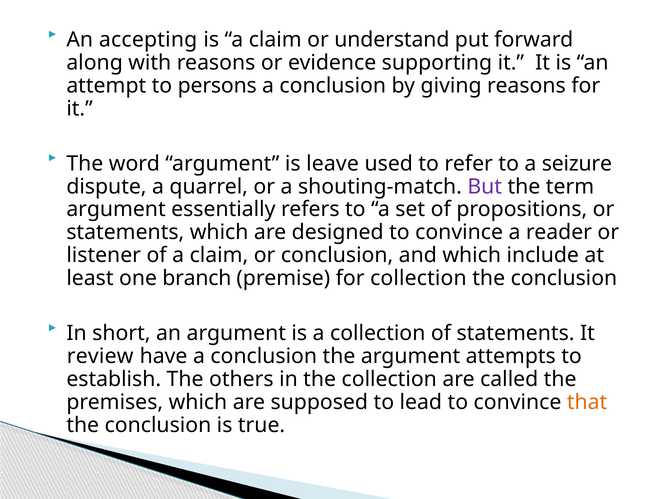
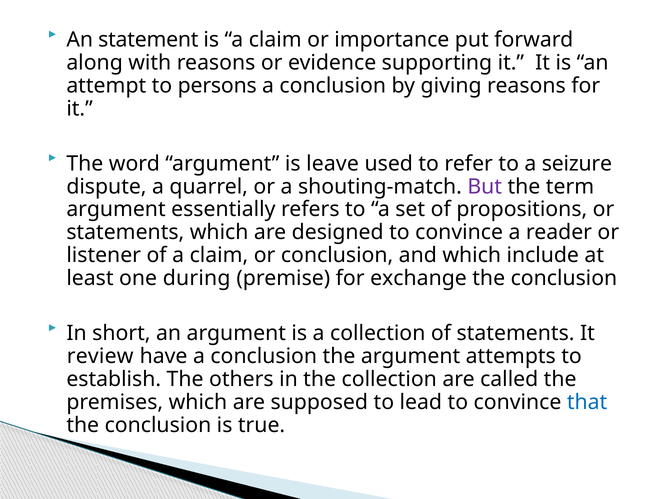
accepting: accepting -> statement (148, 40)
understand: understand -> importance (392, 40)
branch: branch -> during (197, 278)
for collection: collection -> exchange (418, 278)
that colour: orange -> blue (587, 402)
